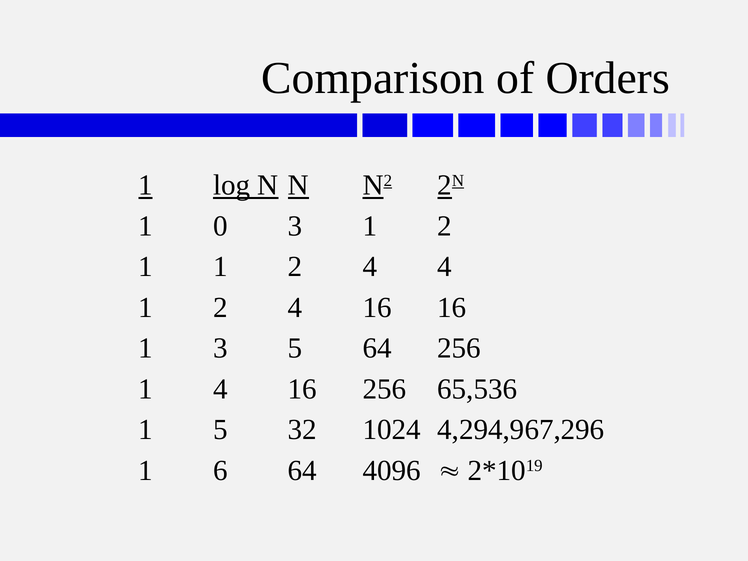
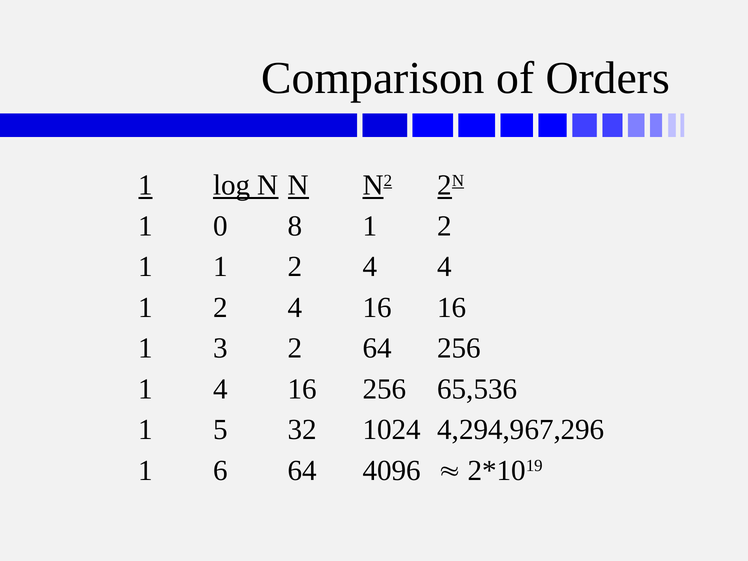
0 3: 3 -> 8 (295, 226)
3 5: 5 -> 2 (295, 348)
